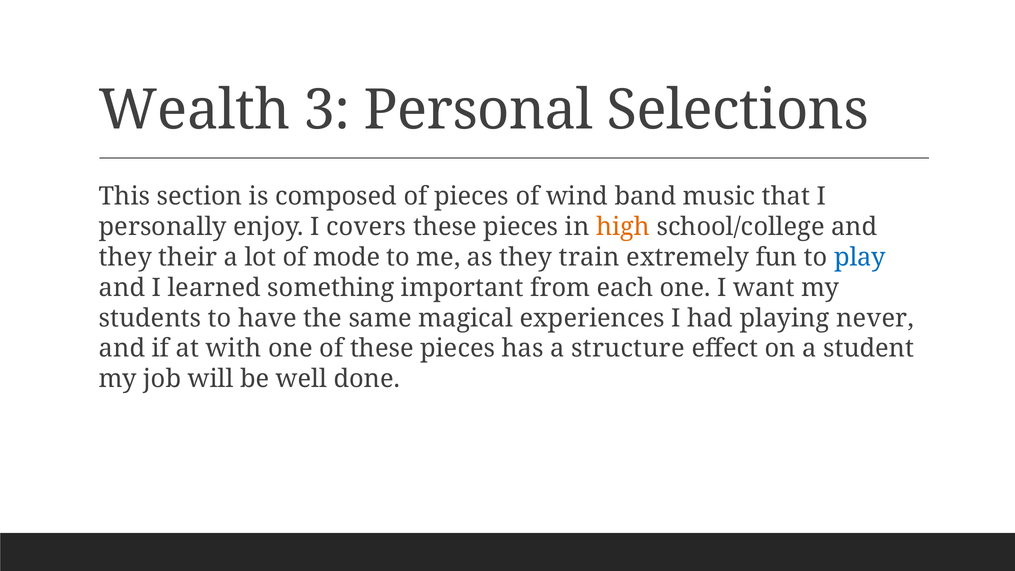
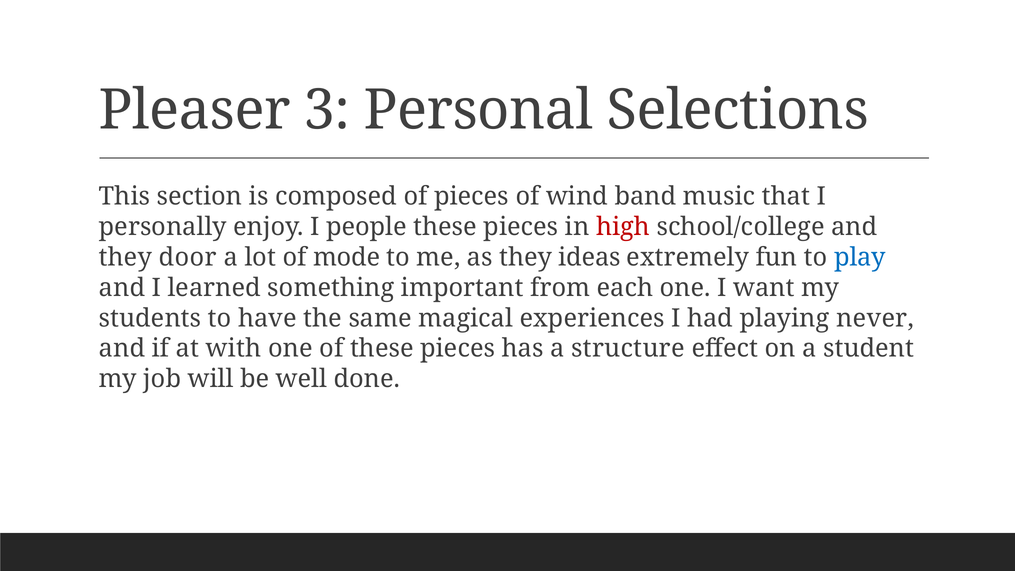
Wealth: Wealth -> Pleaser (195, 110)
covers: covers -> people (366, 227)
high colour: orange -> red (623, 227)
their: their -> door (188, 257)
train: train -> ideas (589, 257)
